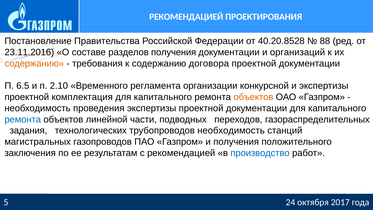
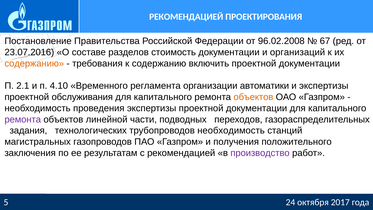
40.20.8528: 40.20.8528 -> 96.02.2008 (281, 41)
88: 88 -> 67 (325, 41)
23.11.2016: 23.11.2016 -> 23.07.2016 (29, 52)
разделов получения: получения -> стоимость (174, 52)
договора: договора -> включить (209, 63)
6.5: 6.5 -> 2.1 (23, 86)
2.10: 2.10 -> 4.10 (59, 86)
конкурсной: конкурсной -> автоматики (265, 86)
комплектация: комплектация -> обслуживания (82, 97)
ремонта colour: blue -> purple (23, 119)
производство colour: blue -> purple (260, 153)
